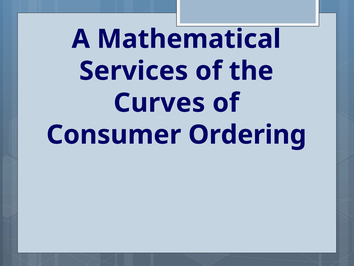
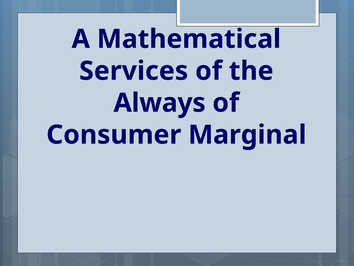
Curves: Curves -> Always (160, 103)
Ordering: Ordering -> Marginal (247, 135)
